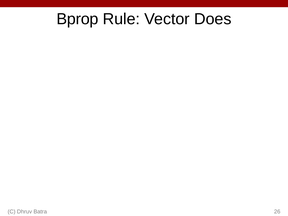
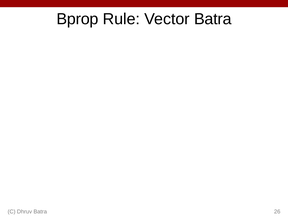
Vector Does: Does -> Batra (213, 19)
